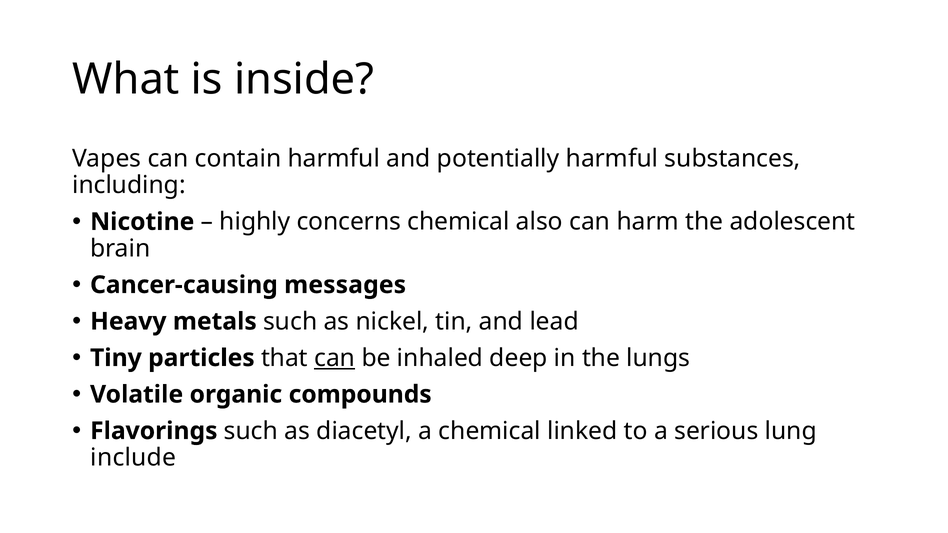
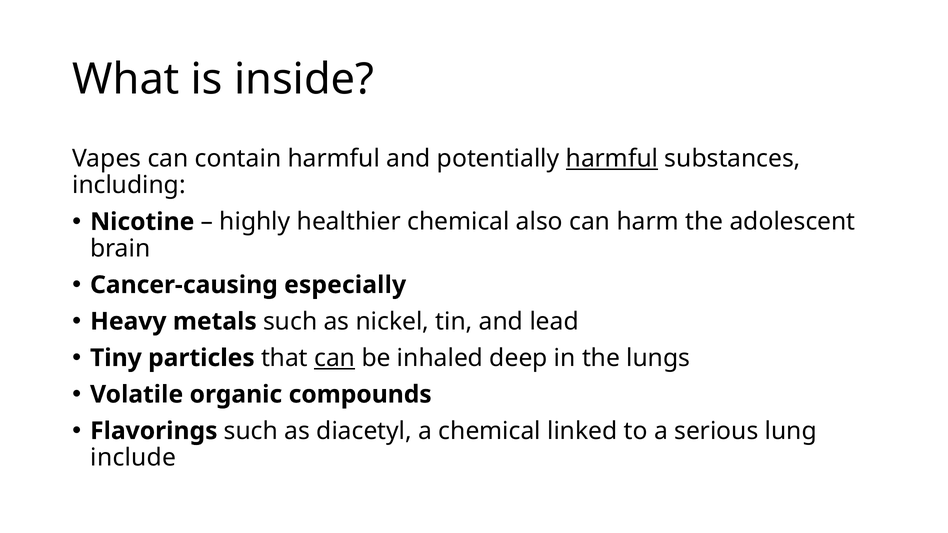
harmful underline: none -> present (612, 159)
concerns: concerns -> healthier (349, 222)
messages: messages -> especially (345, 285)
